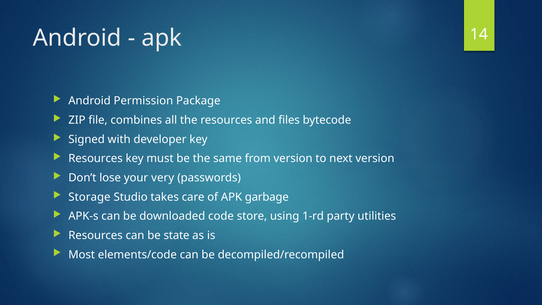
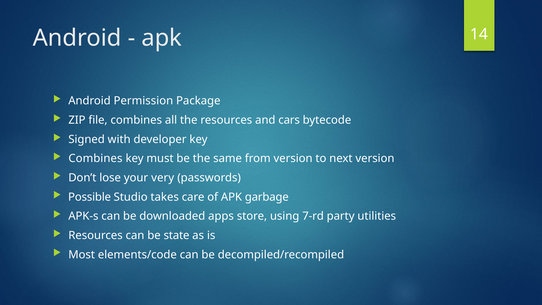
files: files -> cars (289, 120)
Resources: Resources -> Combines (95, 158)
Storage: Storage -> Possible (90, 197)
code: code -> apps (221, 216)
1-rd: 1-rd -> 7-rd (313, 216)
